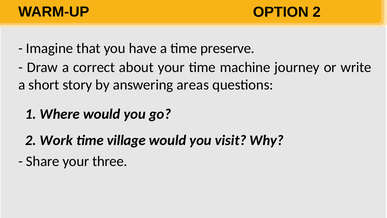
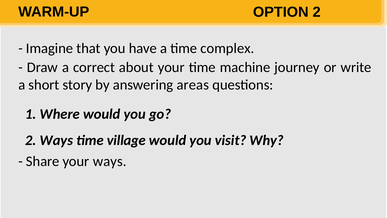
preserve: preserve -> complex (227, 48)
2 Work: Work -> Ways (56, 140)
your three: three -> ways (110, 161)
